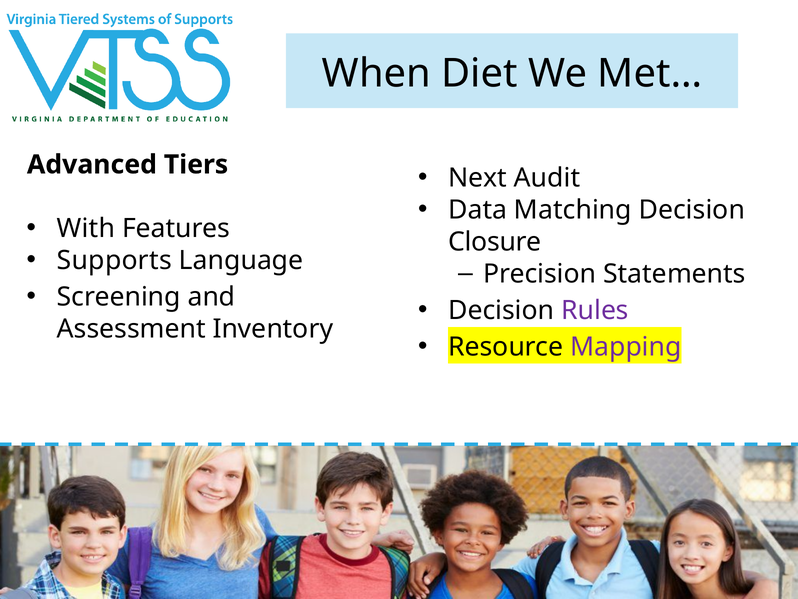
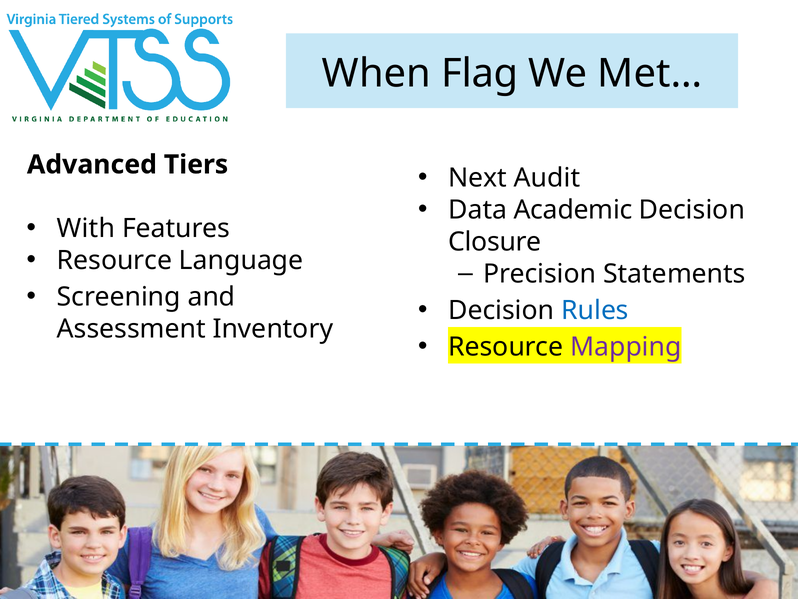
Diet: Diet -> Flag (480, 73)
Matching: Matching -> Academic (573, 210)
Supports: Supports -> Resource (114, 260)
Rules colour: purple -> blue (595, 310)
